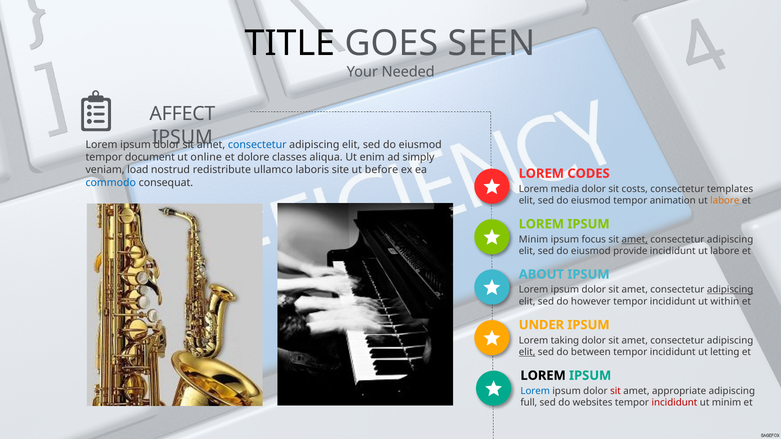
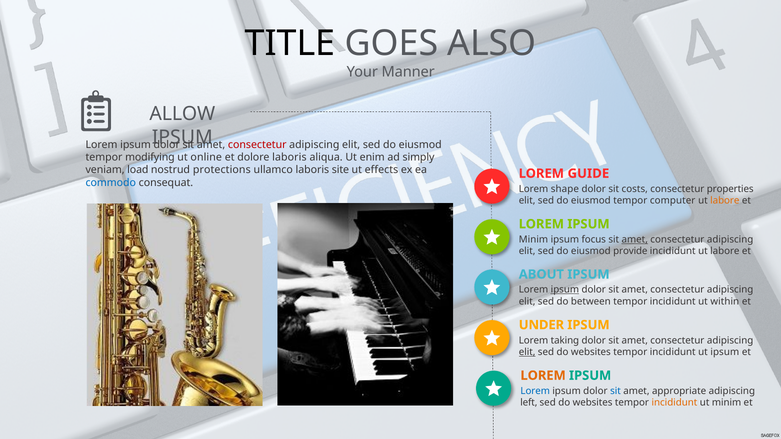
SEEN: SEEN -> ALSO (492, 43)
Needed: Needed -> Manner (408, 72)
AFFECT: AFFECT -> ALLOW (182, 114)
consectetur colour: blue -> red (257, 145)
document: document -> modifying (150, 157)
dolore classes: classes -> laboris (289, 157)
redistribute: redistribute -> protections (222, 170)
before: before -> effects (381, 170)
CODES: CODES -> GUIDE (588, 174)
media: media -> shape (565, 189)
templates: templates -> properties (730, 189)
animation: animation -> computer (673, 201)
ipsum underline: none -> present (565, 290)
adipiscing underline: present -> none (730, 290)
however: however -> between (591, 302)
between: between -> websites (591, 352)
ut letting: letting -> ipsum (725, 352)
LOREM colour: black -> orange (543, 376)
sit colour: red -> blue (615, 391)
full: full -> left (529, 403)
incididunt colour: red -> orange (674, 403)
